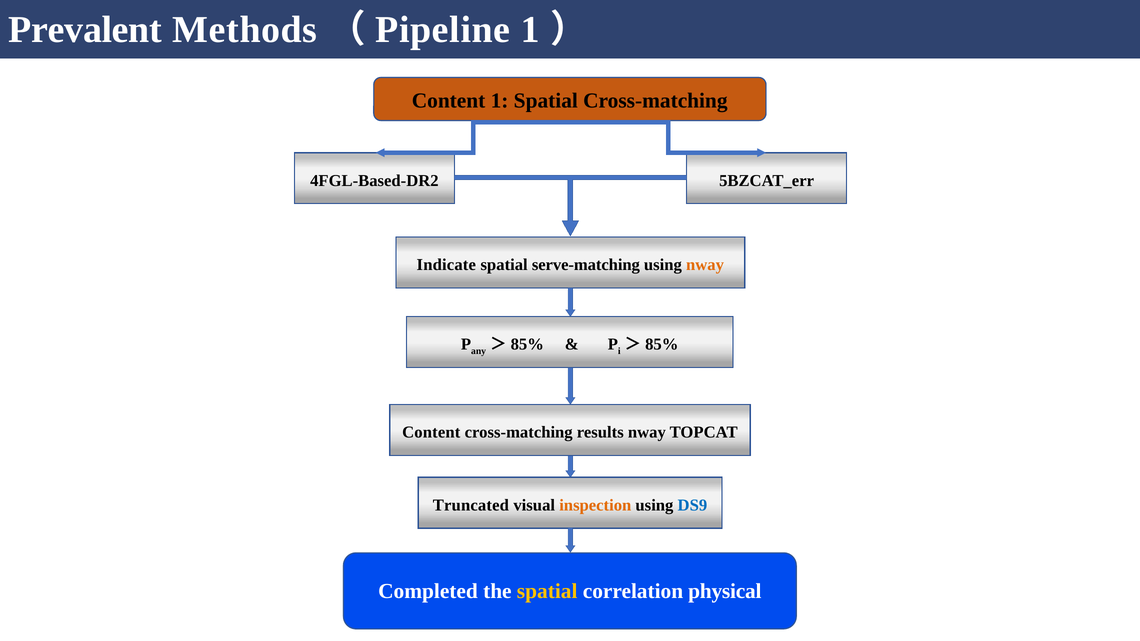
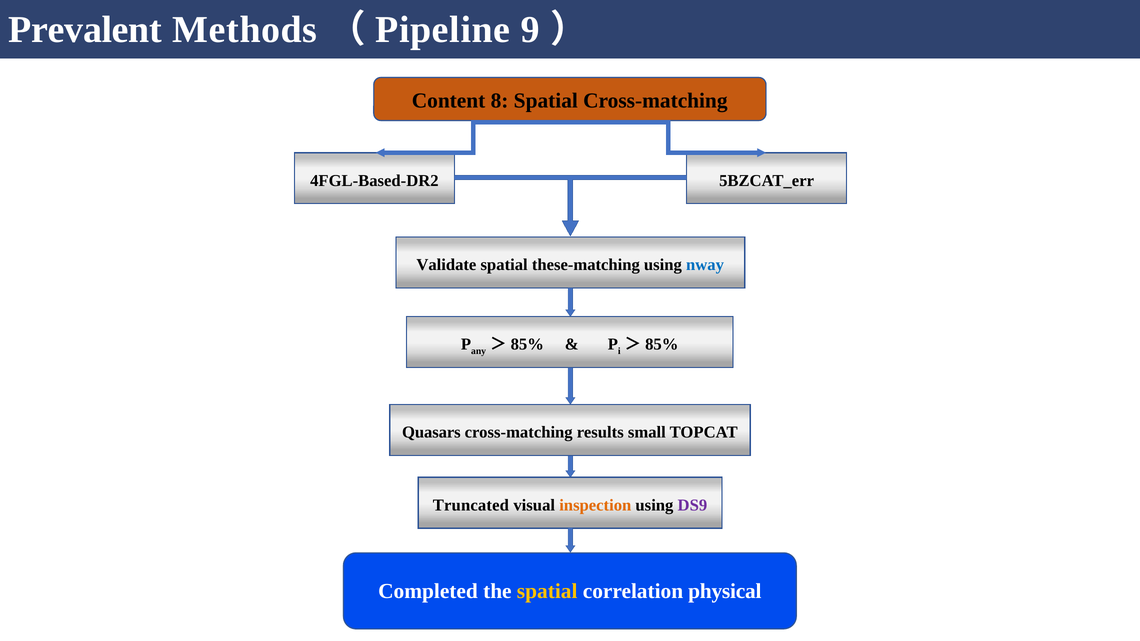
1: 1 -> 9 (530, 30)
Content 1: 1 -> 8 (500, 101)
Indicate: Indicate -> Validate (446, 265)
serve-matching: serve-matching -> these-matching (586, 265)
nway colour: orange -> blue (705, 265)
Content: Content -> Quasars (431, 432)
results nway: nway -> small (647, 432)
DS9 colour: blue -> purple (692, 505)
